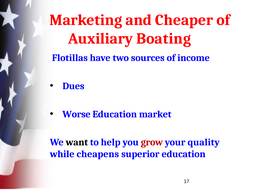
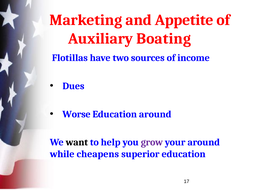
Cheaper: Cheaper -> Appetite (184, 20)
Education market: market -> around (155, 114)
grow colour: red -> purple (152, 142)
your quality: quality -> around (204, 142)
